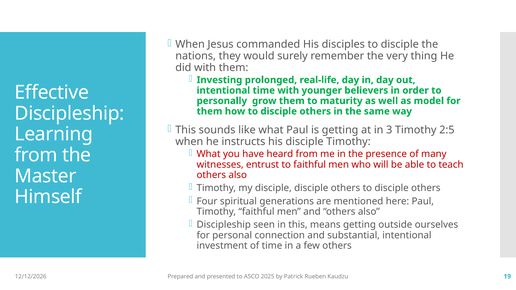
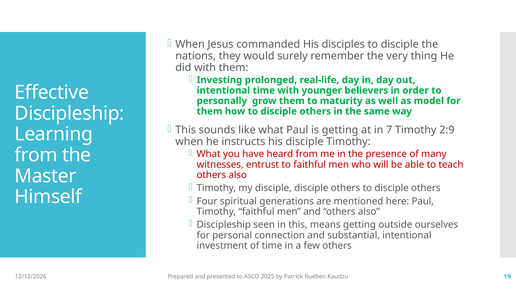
3: 3 -> 7 (389, 130)
2:5: 2:5 -> 2:9 (447, 130)
